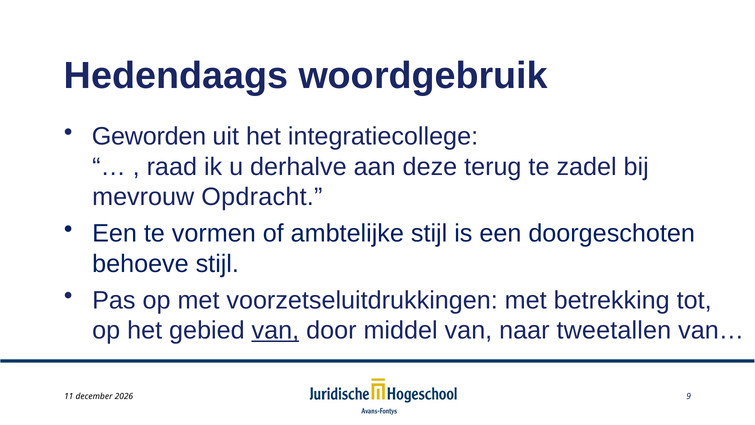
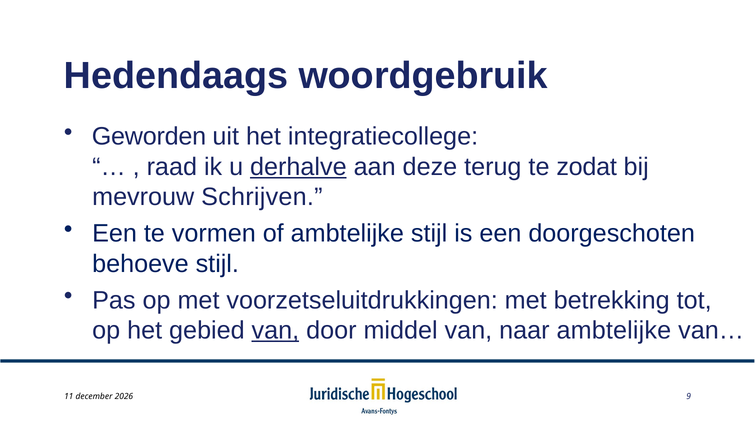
derhalve underline: none -> present (298, 167)
zadel: zadel -> zodat (587, 167)
Opdracht: Opdracht -> Schrijven (262, 197)
naar tweetallen: tweetallen -> ambtelijke (614, 330)
